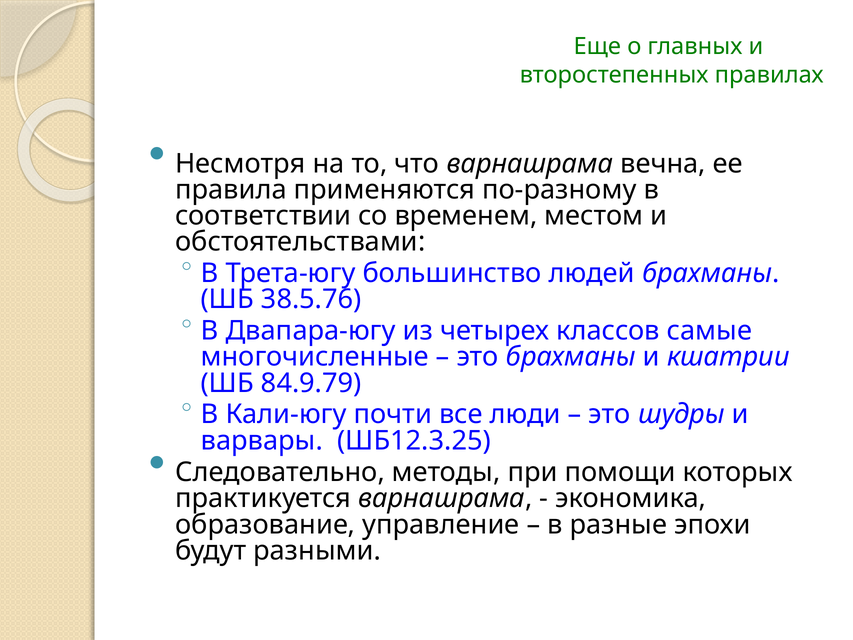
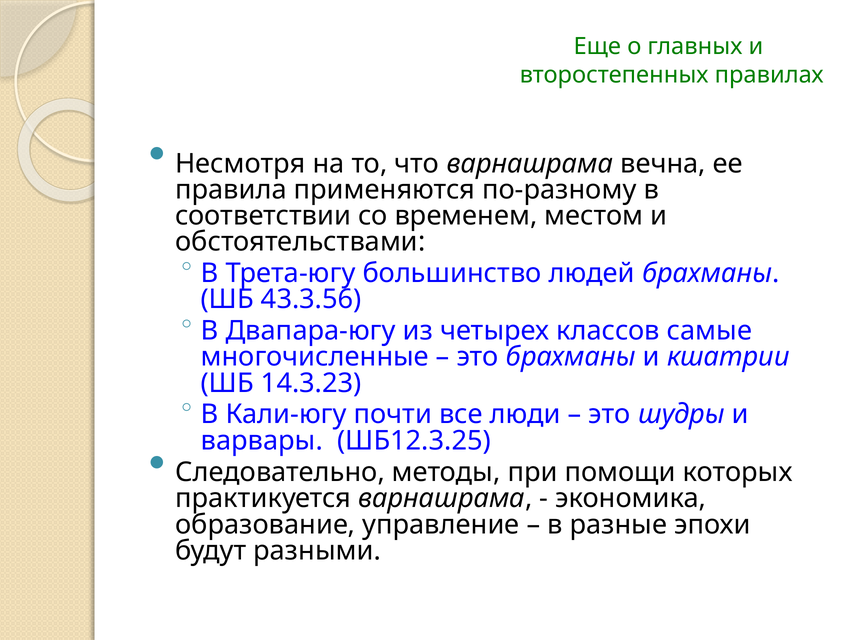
38.5.76: 38.5.76 -> 43.3.56 (311, 299)
84.9.79: 84.9.79 -> 14.3.23 (311, 383)
